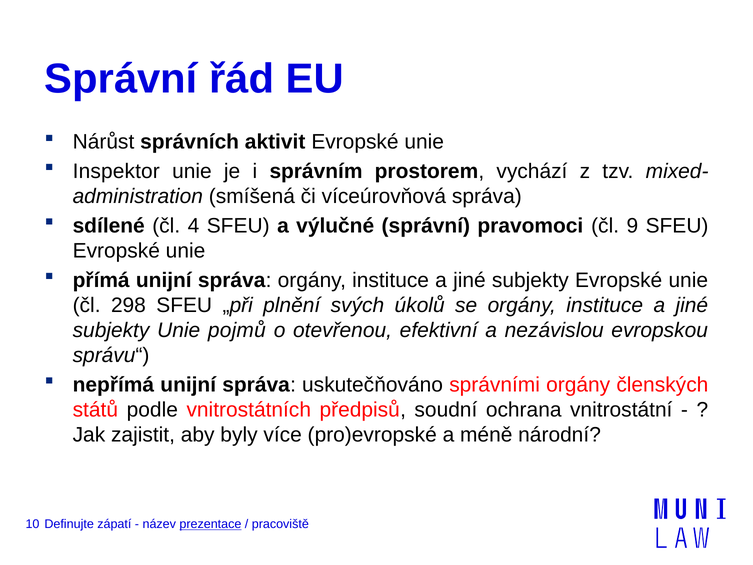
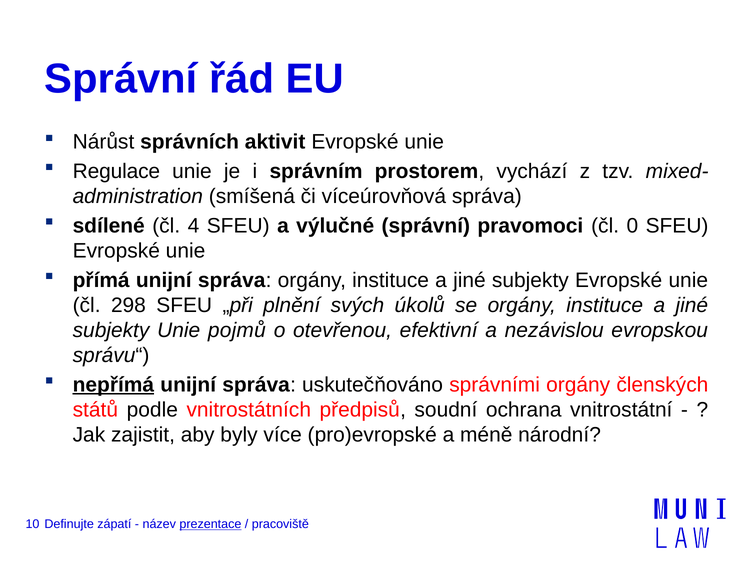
Inspektor: Inspektor -> Regulace (116, 171)
9: 9 -> 0 (632, 226)
nepřímá underline: none -> present (113, 385)
